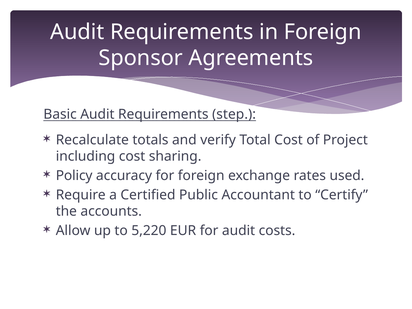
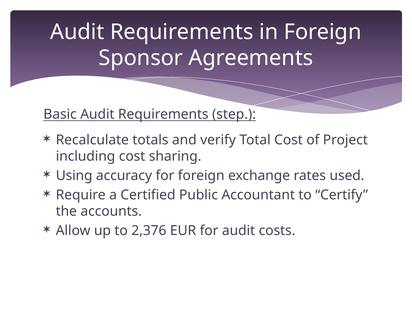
Policy: Policy -> Using (74, 176)
5,220: 5,220 -> 2,376 (149, 231)
